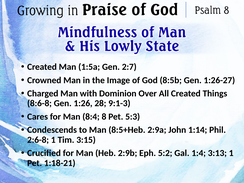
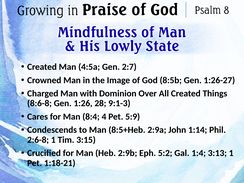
1:5a: 1:5a -> 4:5a (89, 67)
8: 8 -> 4 (104, 117)
5:3: 5:3 -> 5:9 (133, 117)
